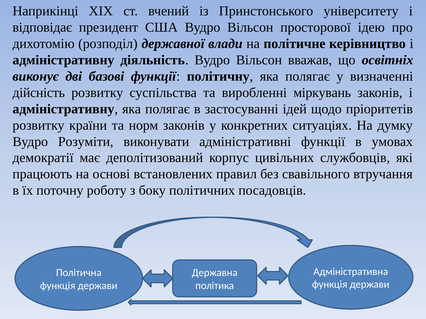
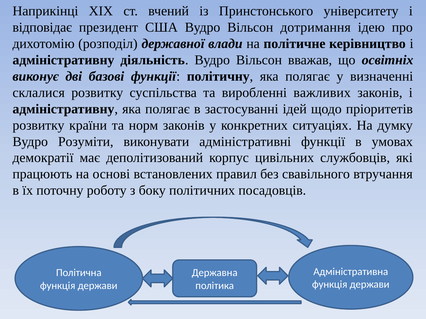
просторової: просторової -> дотримання (316, 28)
дійсність: дійсність -> склалися (39, 93)
міркувань: міркувань -> важливих (322, 93)
